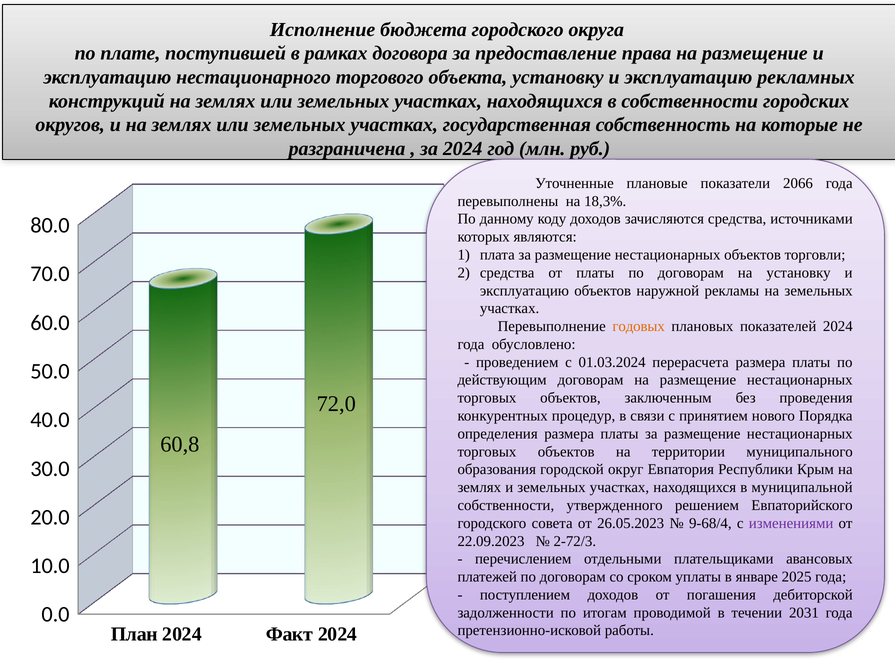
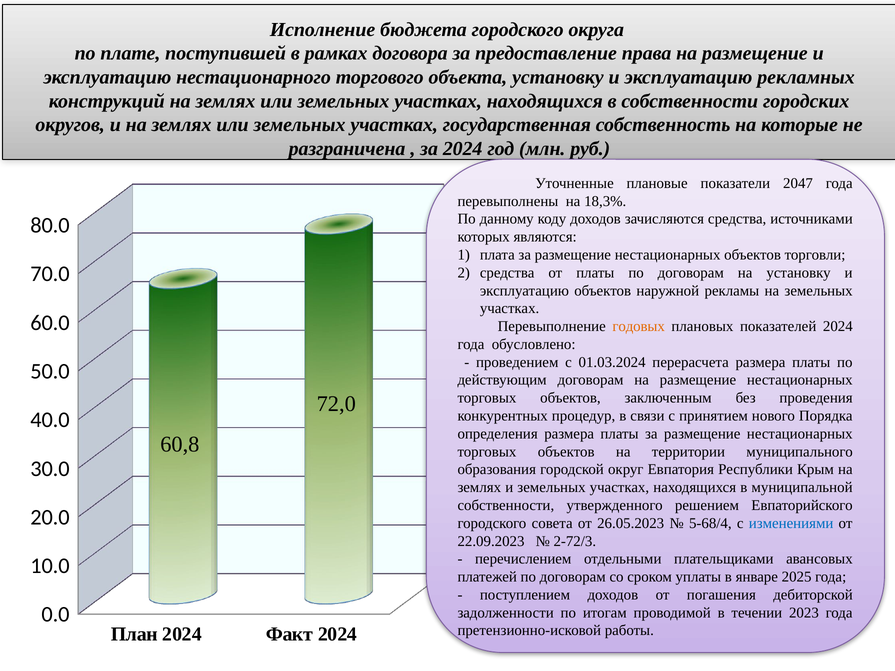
2066: 2066 -> 2047 (798, 183)
9-68/4: 9-68/4 -> 5-68/4 (710, 523)
изменениями colour: purple -> blue (791, 523)
2031: 2031 -> 2023 (804, 613)
